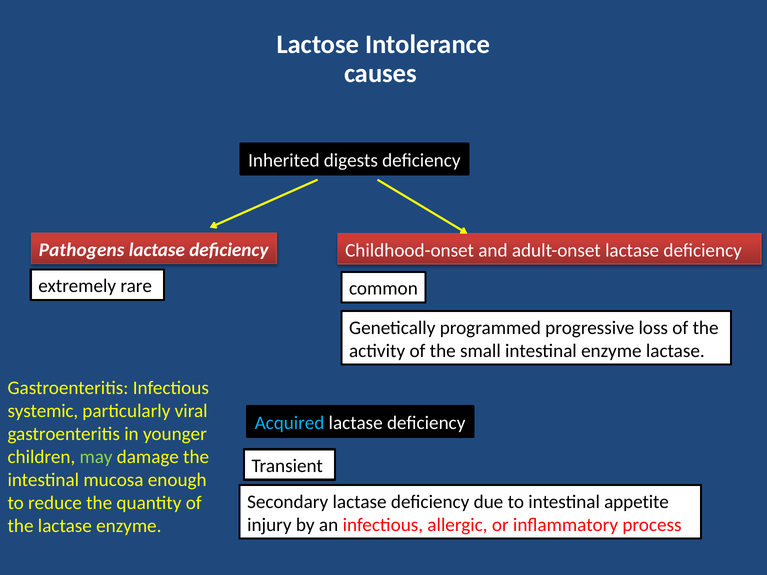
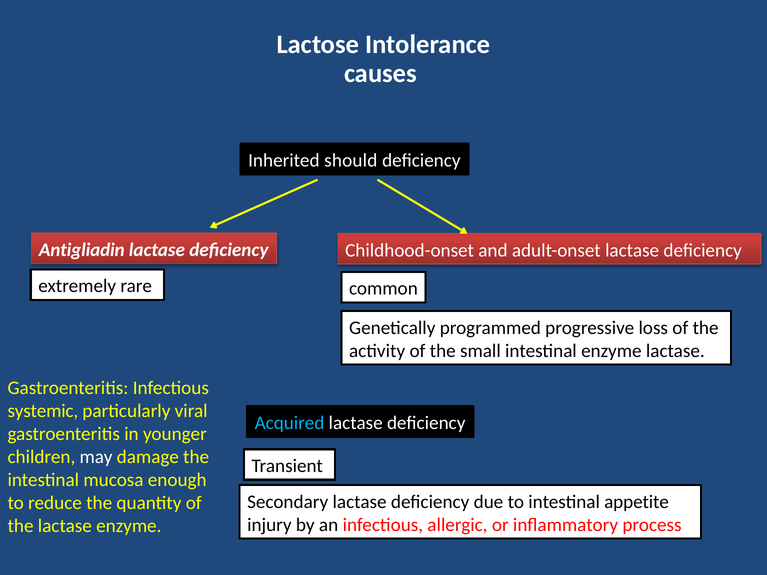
digests: digests -> should (351, 160)
Pathogens: Pathogens -> Antigliadin (82, 250)
may colour: light green -> white (96, 457)
